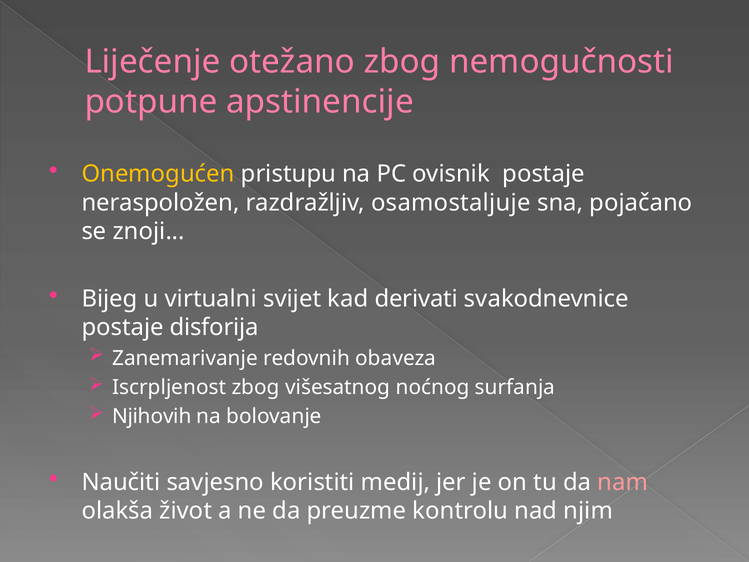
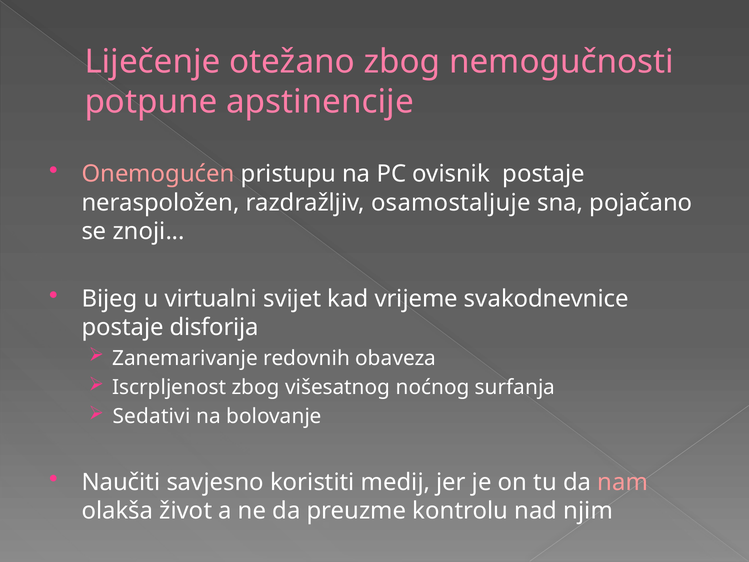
Onemogućen colour: yellow -> pink (158, 174)
derivati: derivati -> vrijeme (416, 299)
Njihovih: Njihovih -> Sedativi (152, 416)
